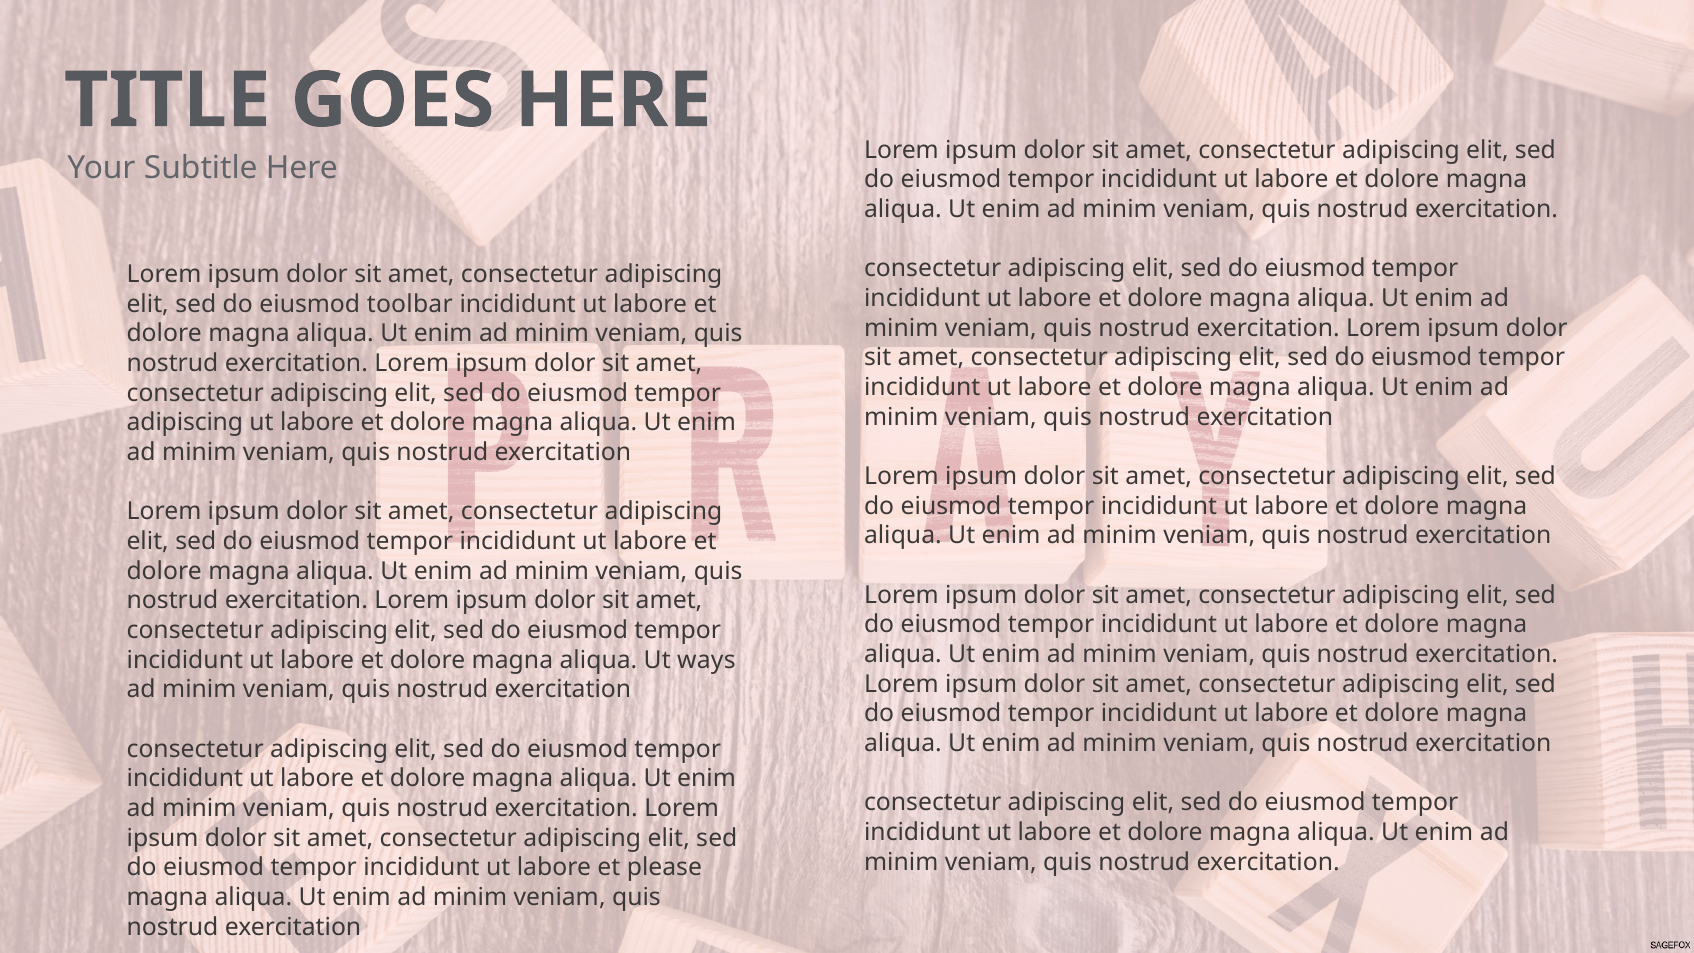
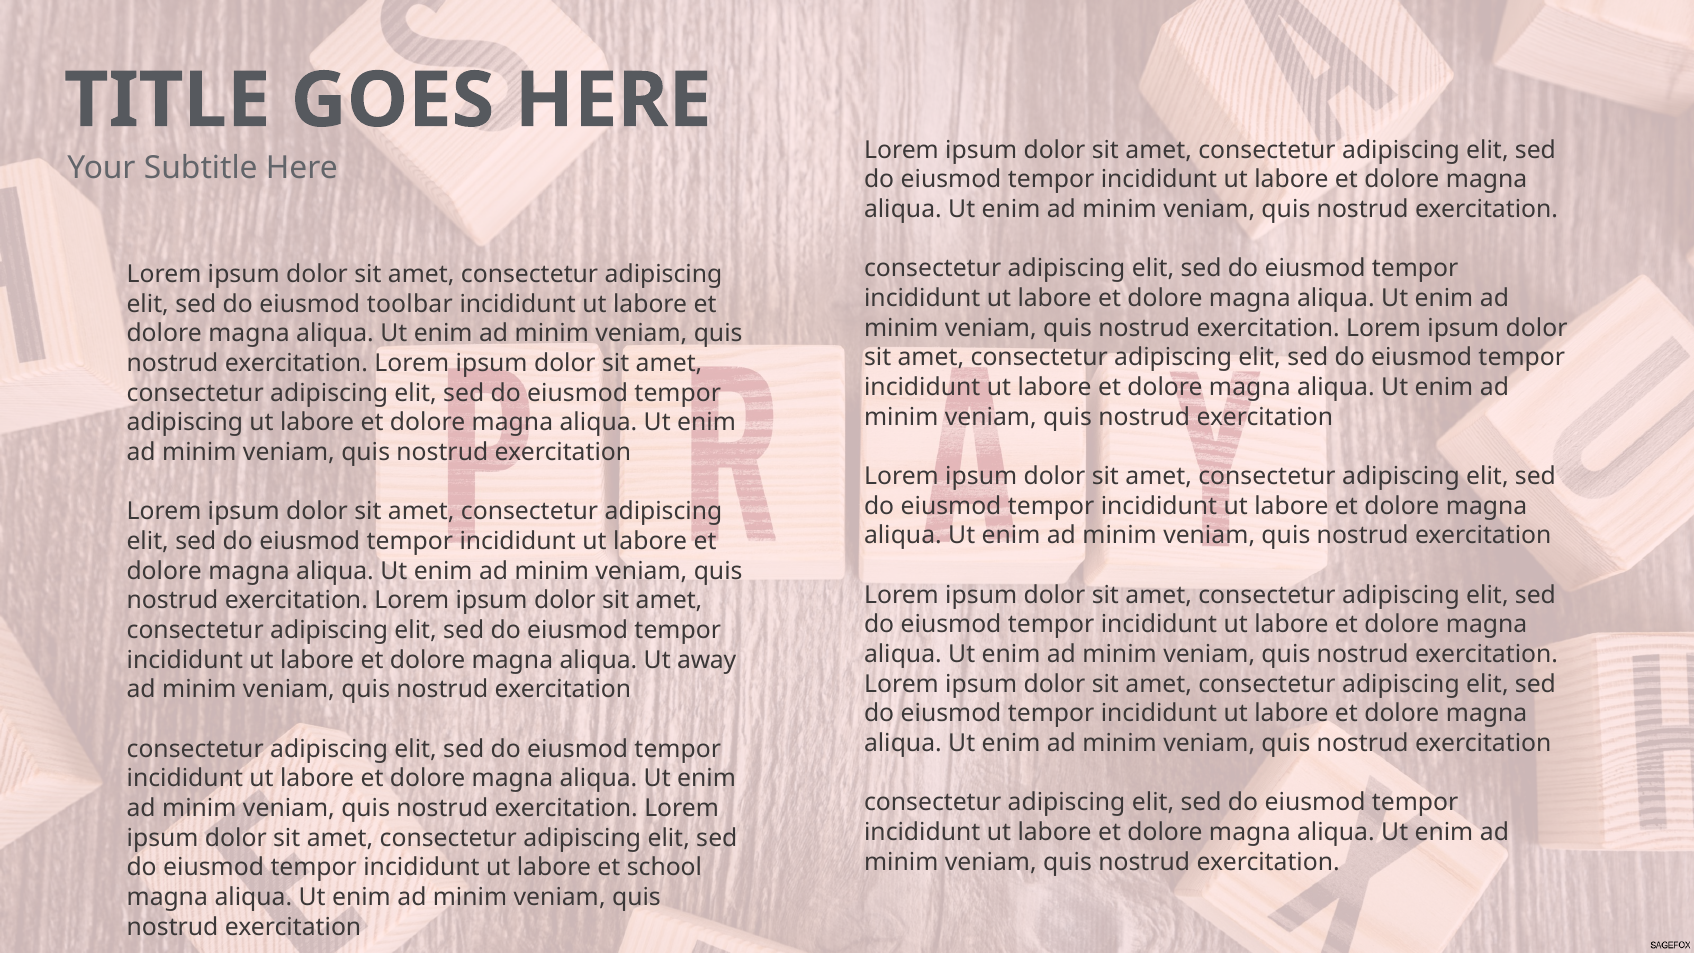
ways: ways -> away (707, 660)
please: please -> school (664, 867)
